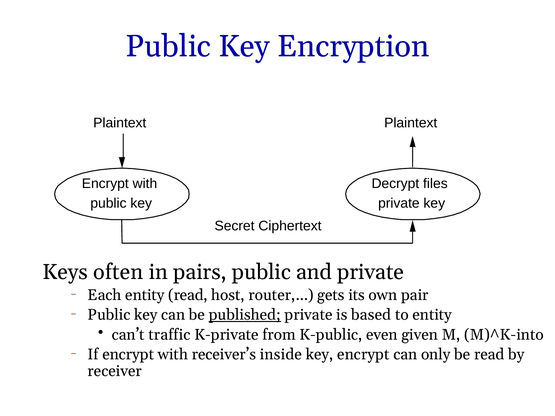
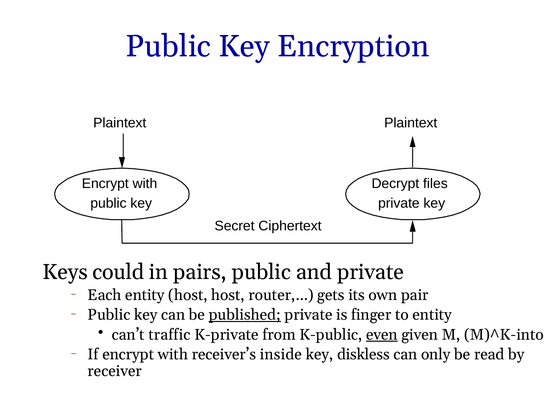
often: often -> could (118, 272)
entity read: read -> host (188, 295)
based: based -> finger (371, 315)
even underline: none -> present (382, 335)
key encrypt: encrypt -> diskless (363, 355)
